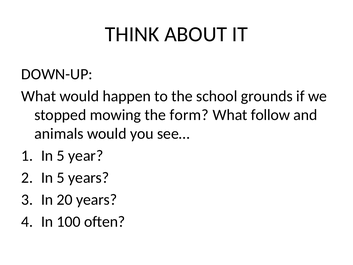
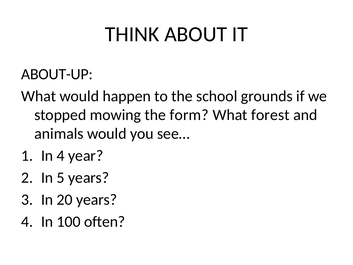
DOWN-UP: DOWN-UP -> ABOUT-UP (57, 74)
follow: follow -> forest (270, 115)
1 In 5: 5 -> 4 (61, 156)
